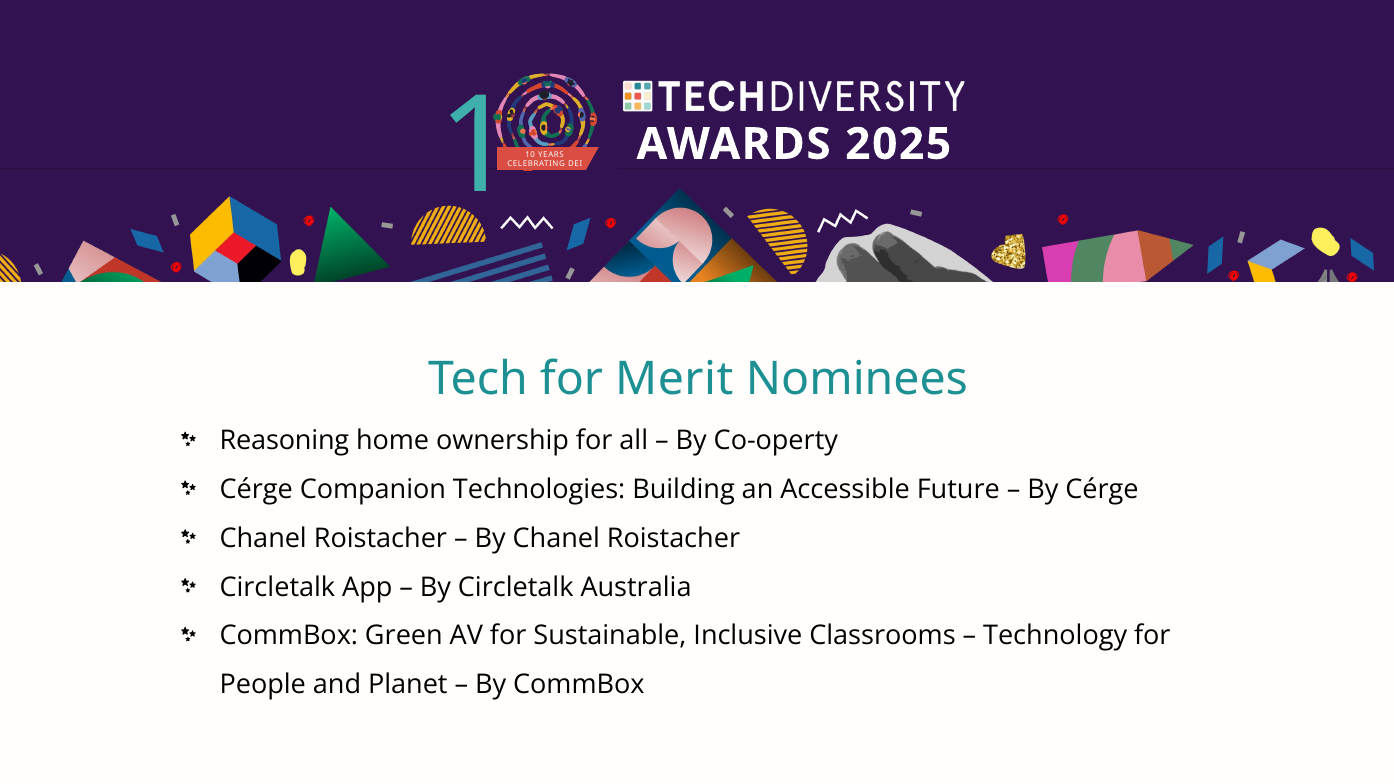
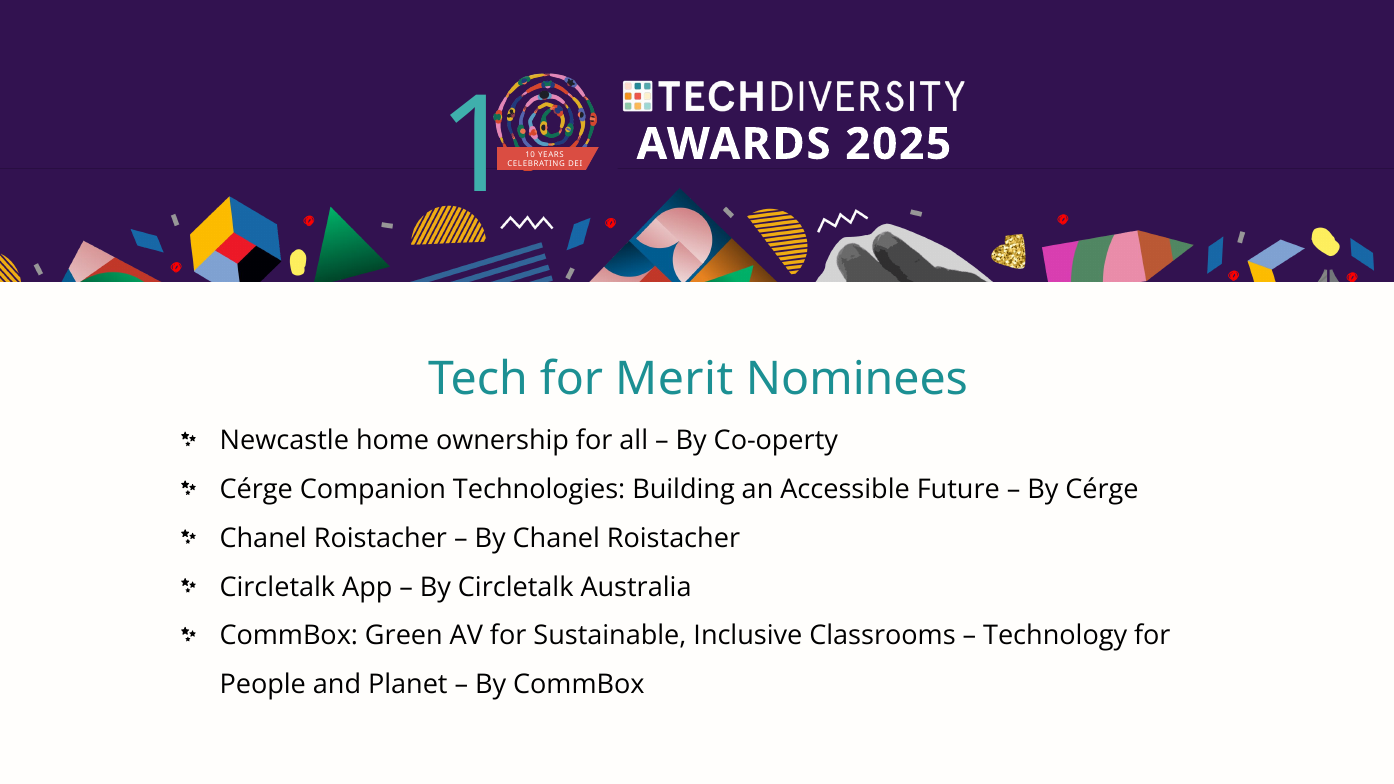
Reasoning: Reasoning -> Newcastle (284, 441)
